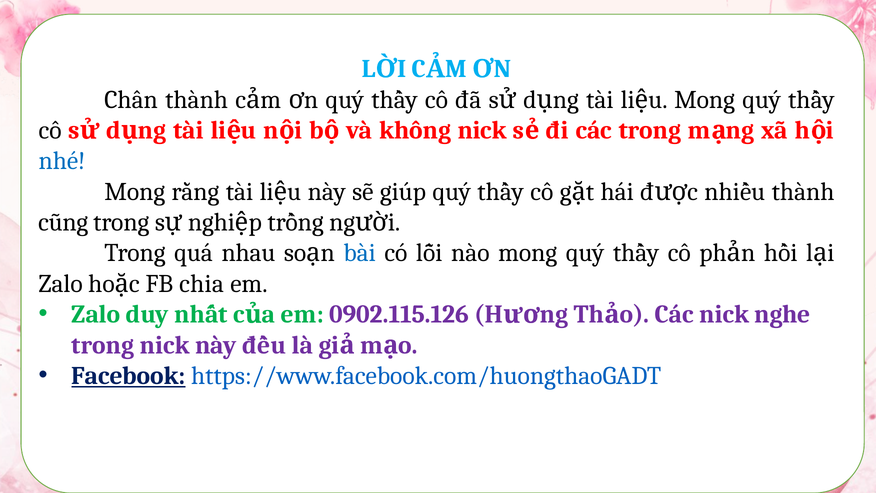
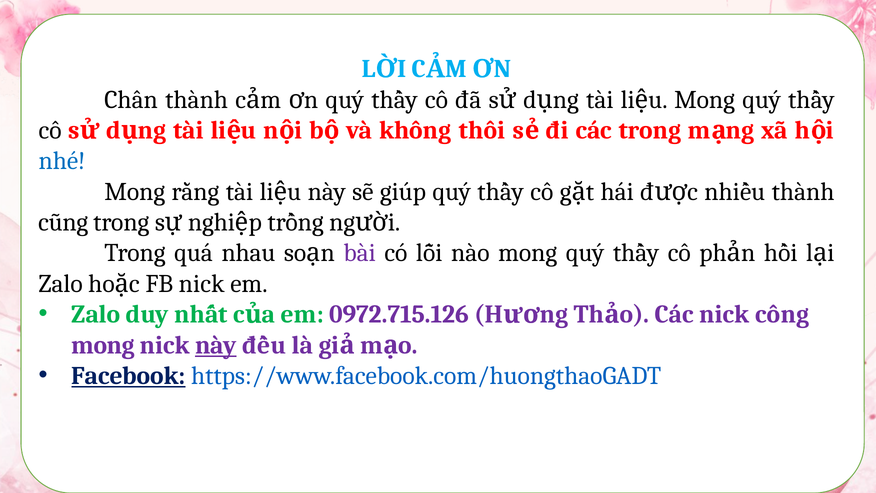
không nick: nick -> thôi (482, 130)
bài colour: blue -> purple (360, 253)
FB chia: chia -> nick (202, 284)
0902.115.126: 0902.115.126 -> 0972.715.126 (399, 314)
nghe: nghe -> công (782, 314)
trong: trong -> mong (103, 345)
này underline: none -> present (216, 345)
